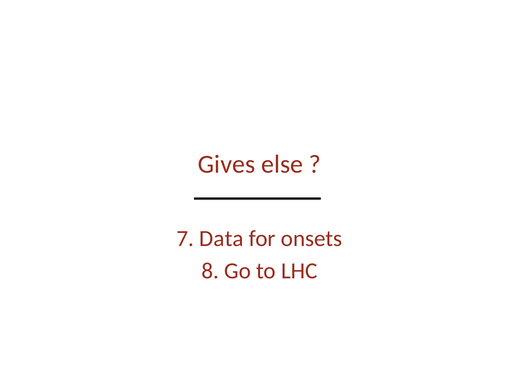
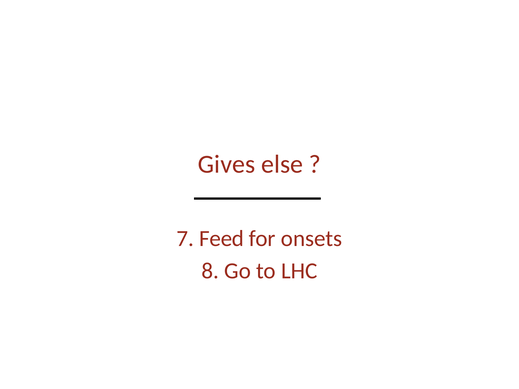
Data: Data -> Feed (222, 239)
